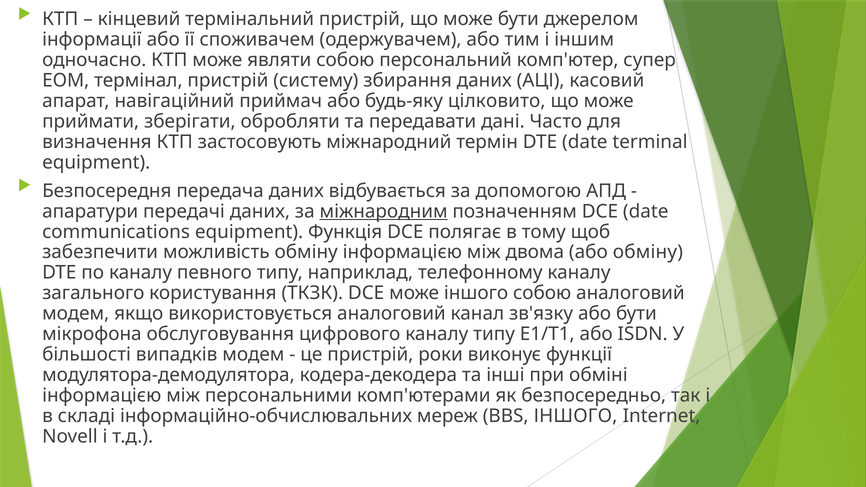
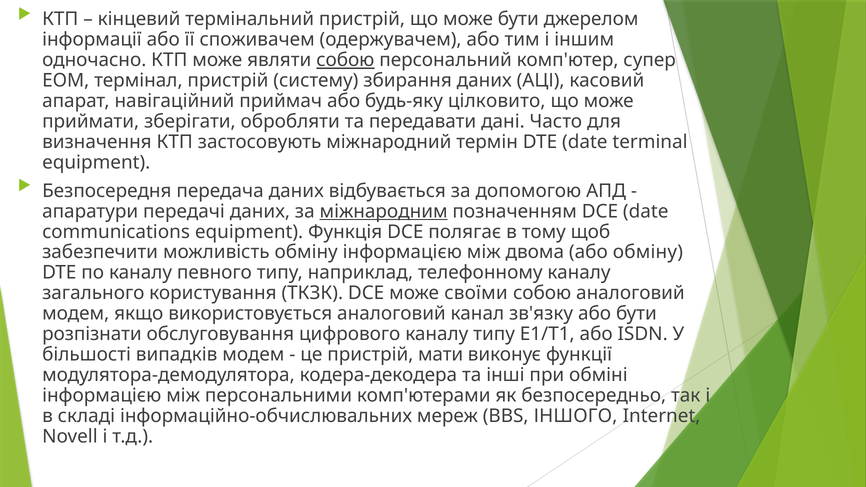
собою underline: none -> present (345, 60)
може іншого: іншого -> своїми (476, 293)
мікрофона: мікрофона -> розпізнати (92, 334)
роки: роки -> мати (441, 355)
